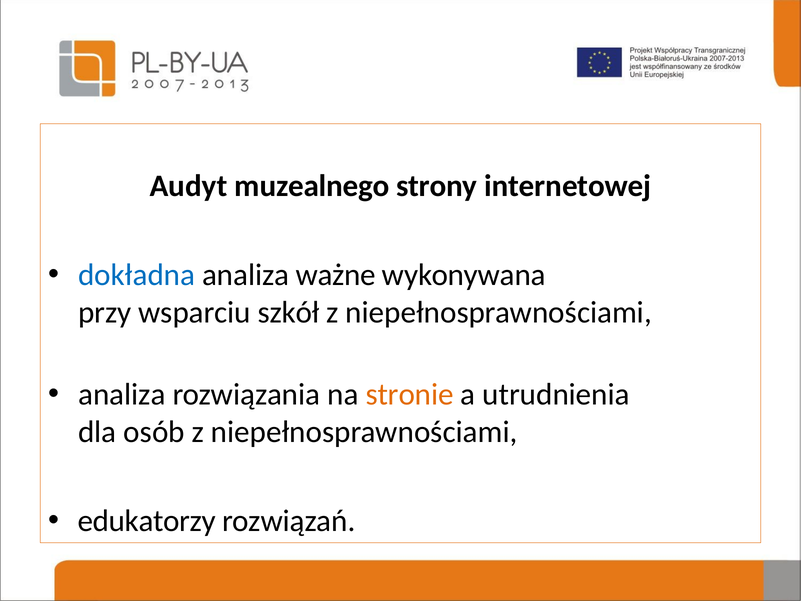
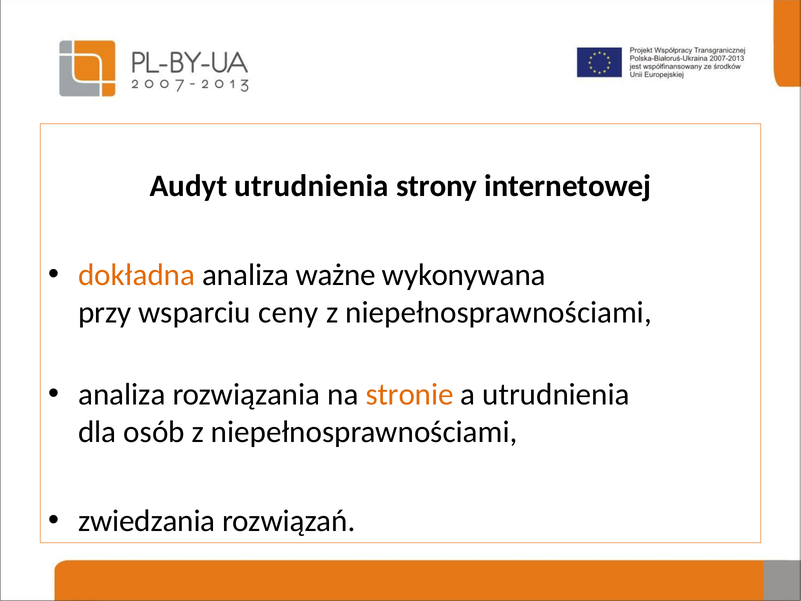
Audyt muzealnego: muzealnego -> utrudnienia (312, 186)
dokładna colour: blue -> orange (137, 275)
szkół: szkół -> ceny (288, 312)
edukatorzy: edukatorzy -> zwiedzania (147, 521)
